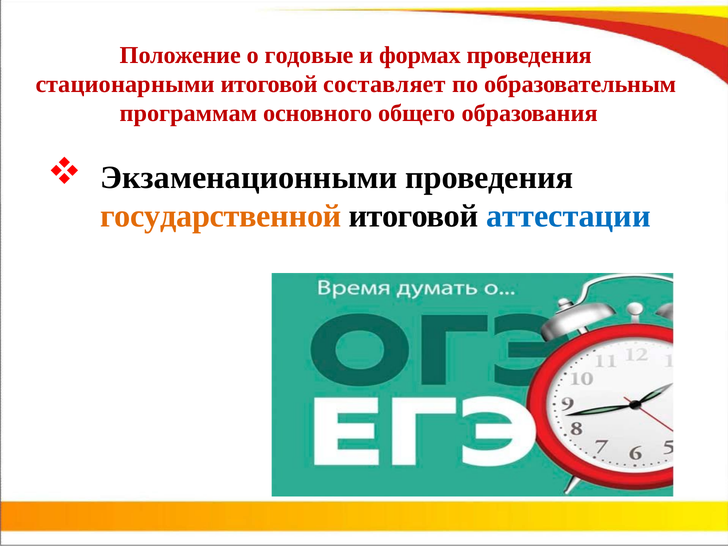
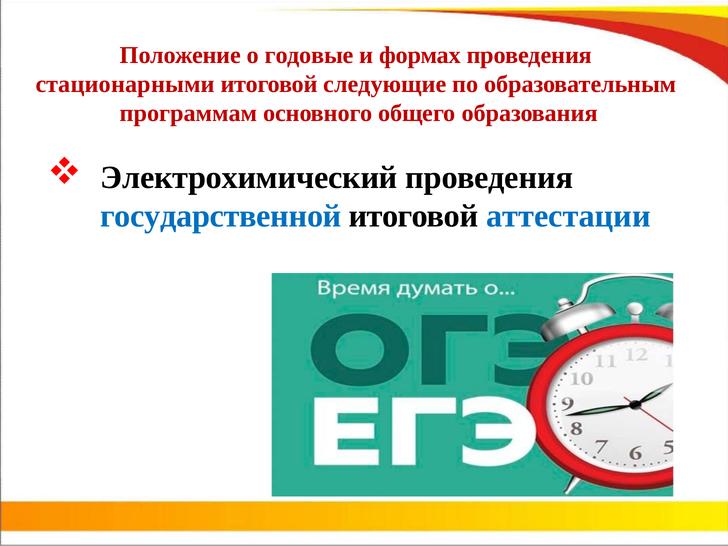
составляет: составляет -> следующие (385, 84)
Экзаменационными: Экзаменационными -> Электрохимический (249, 178)
государственной colour: orange -> blue (221, 216)
